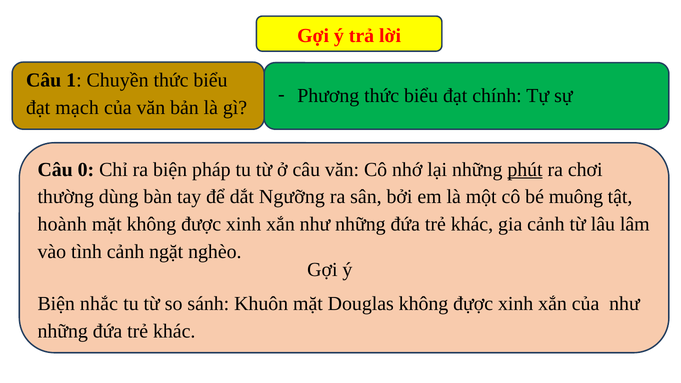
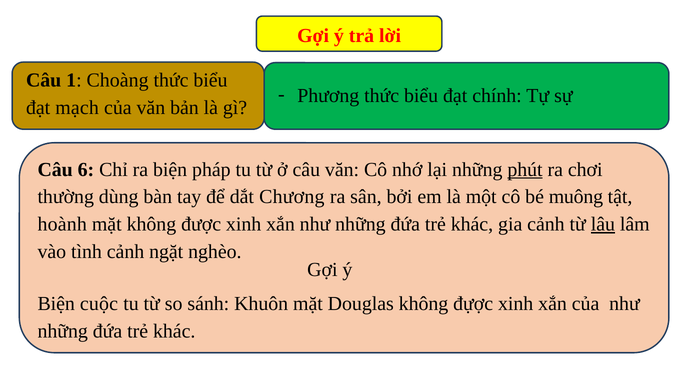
Chuyền: Chuyền -> Choàng (118, 80)
0: 0 -> 6 (86, 170)
Ngưỡng: Ngưỡng -> Chương (292, 197)
lâu underline: none -> present (603, 224)
nhắc: nhắc -> cuộc (99, 304)
